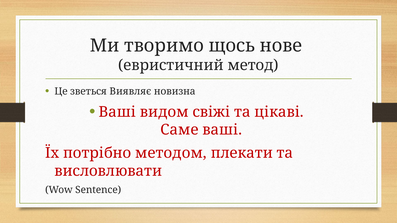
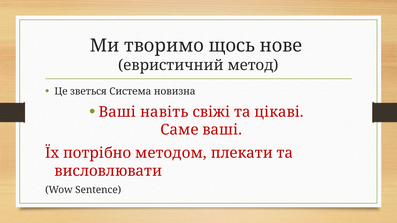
Виявляє: Виявляє -> Система (130, 91)
видом: видом -> навіть (164, 112)
